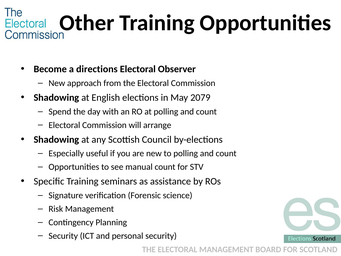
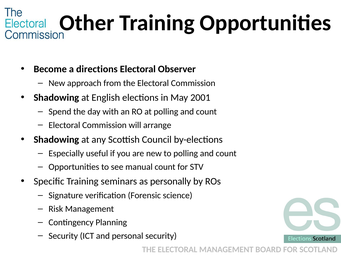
2079: 2079 -> 2001 (200, 98)
assistance: assistance -> personally (171, 181)
